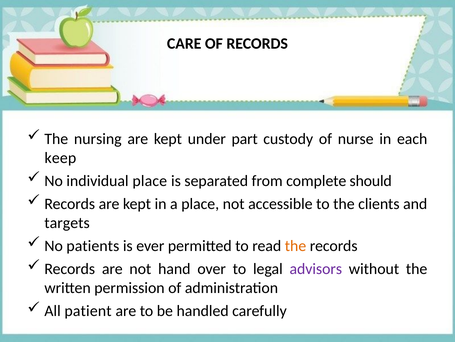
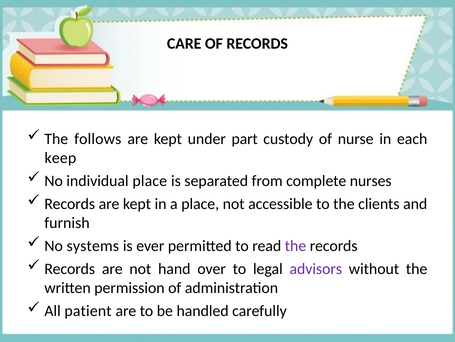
nursing: nursing -> follows (98, 138)
should: should -> nurses (371, 180)
targets: targets -> furnish (67, 222)
patients: patients -> systems (93, 245)
the colour: orange -> purple (295, 245)
